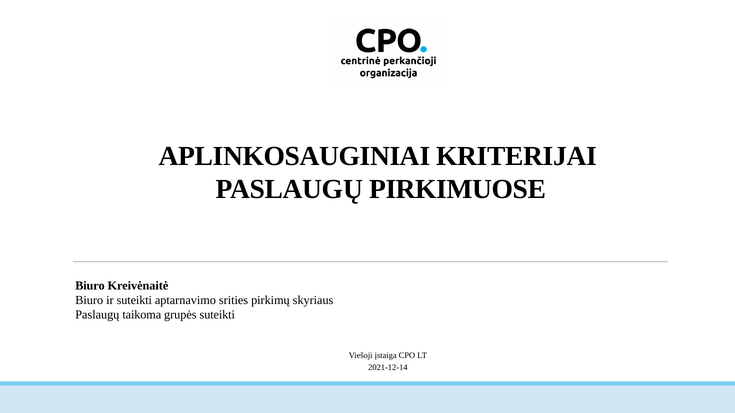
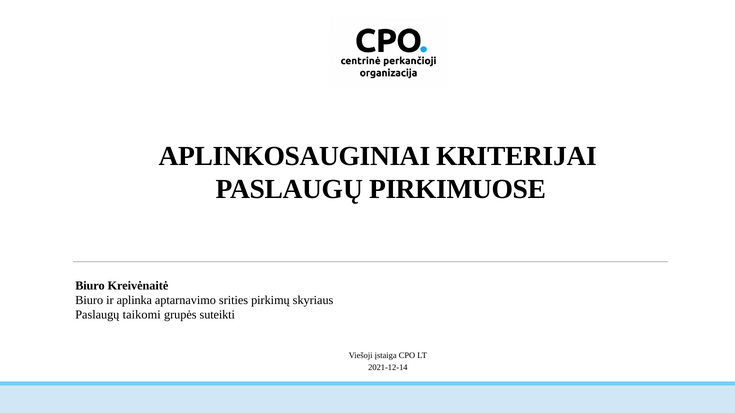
ir suteikti: suteikti -> aplinka (134, 300)
taikoma: taikoma -> taikomi (142, 315)
